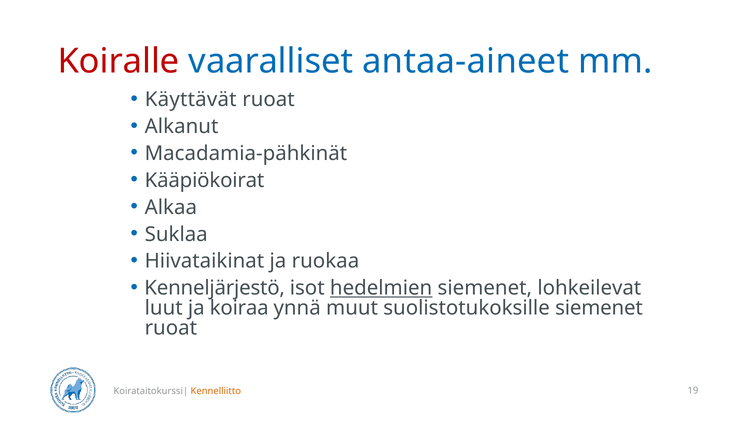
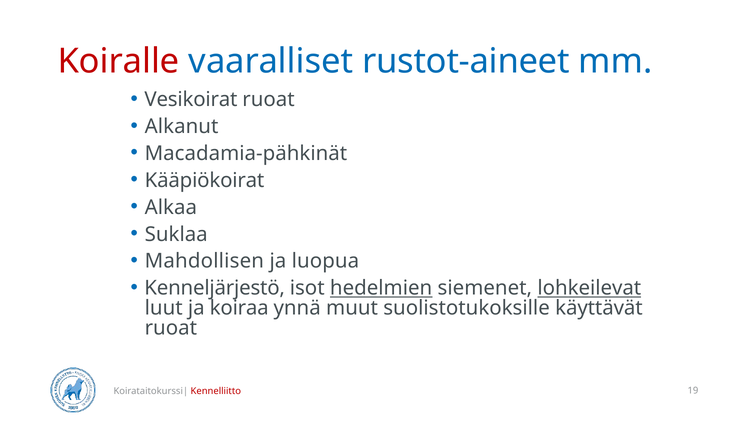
antaa-aineet: antaa-aineet -> rustot-aineet (466, 62)
Käyttävät: Käyttävät -> Vesikoirat (191, 100)
Hiivataikinat: Hiivataikinat -> Mahdollisen (204, 261)
ruokaa: ruokaa -> luopua (325, 261)
lohkeilevat underline: none -> present (589, 288)
suolistotukoksille siemenet: siemenet -> käyttävät (599, 308)
Kennelliitto colour: orange -> red (216, 392)
